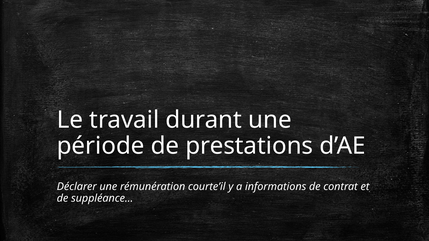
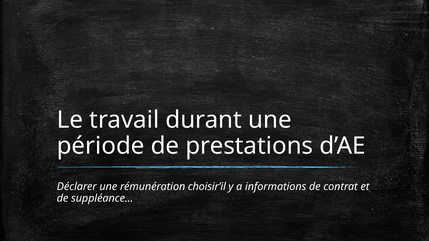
courte’il: courte’il -> choisir’il (207, 187)
